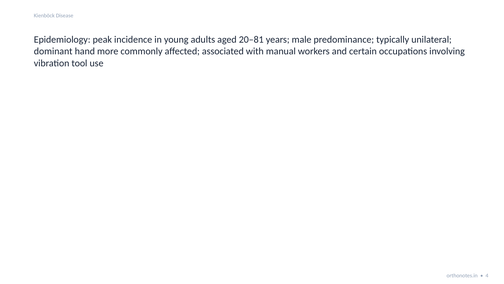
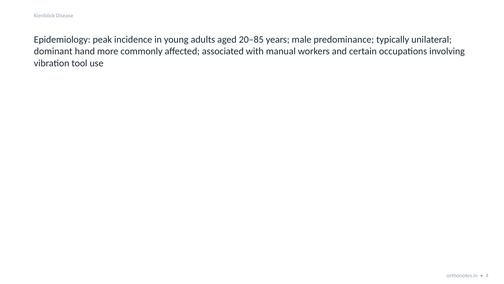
20–81: 20–81 -> 20–85 (251, 40)
